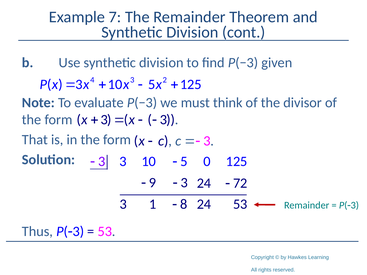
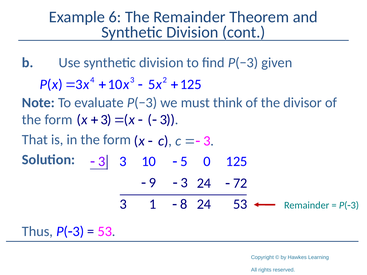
7: 7 -> 6 (115, 17)
